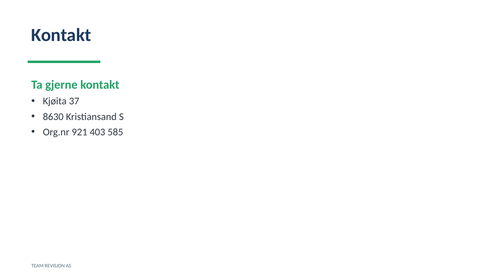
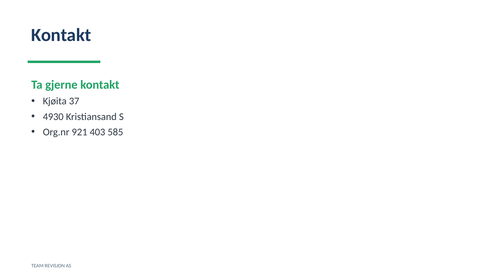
8630: 8630 -> 4930 (53, 117)
